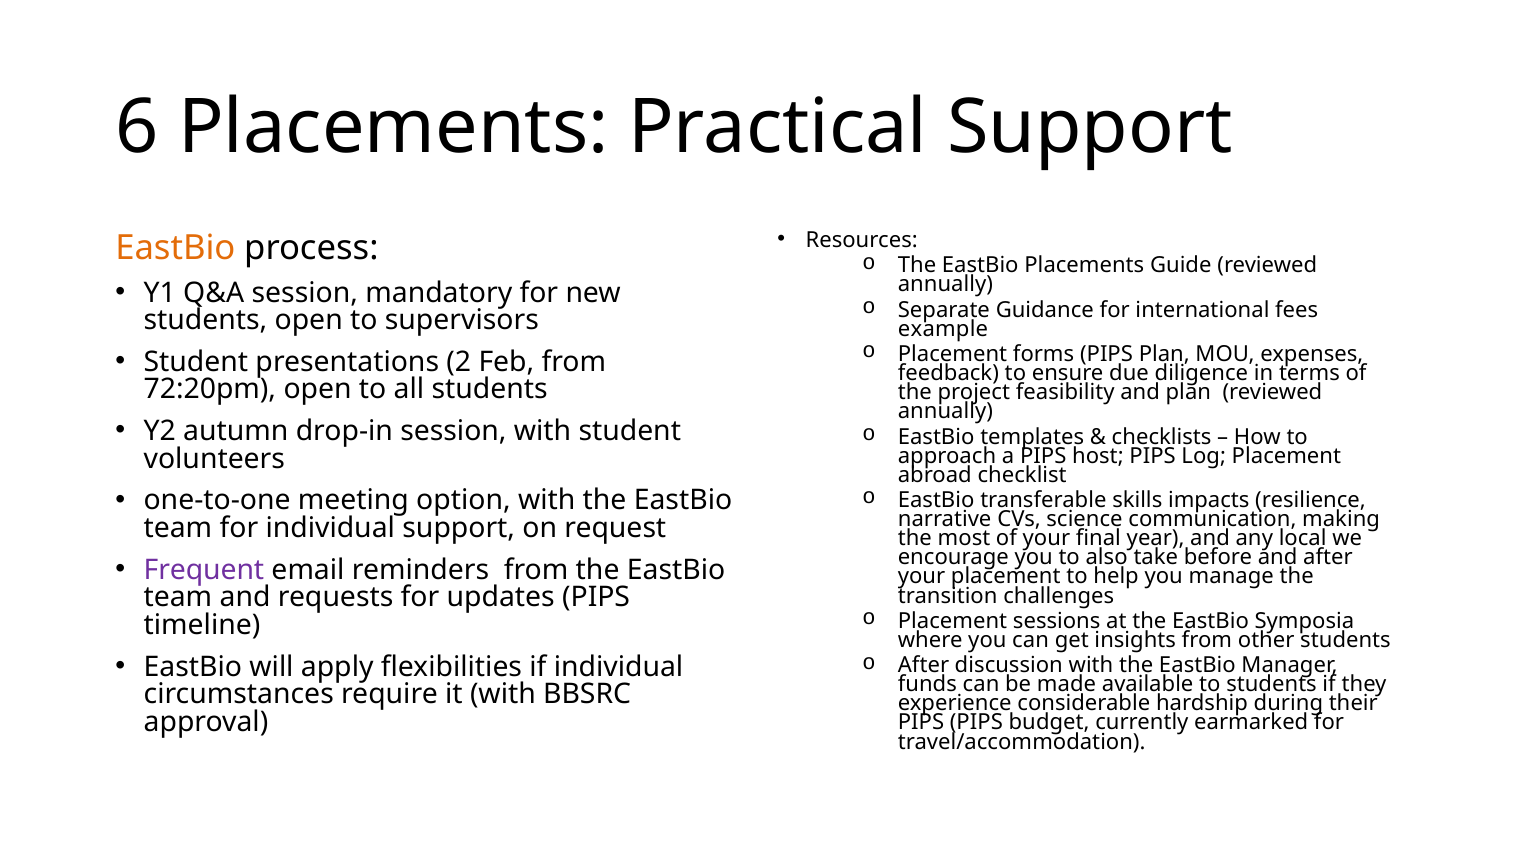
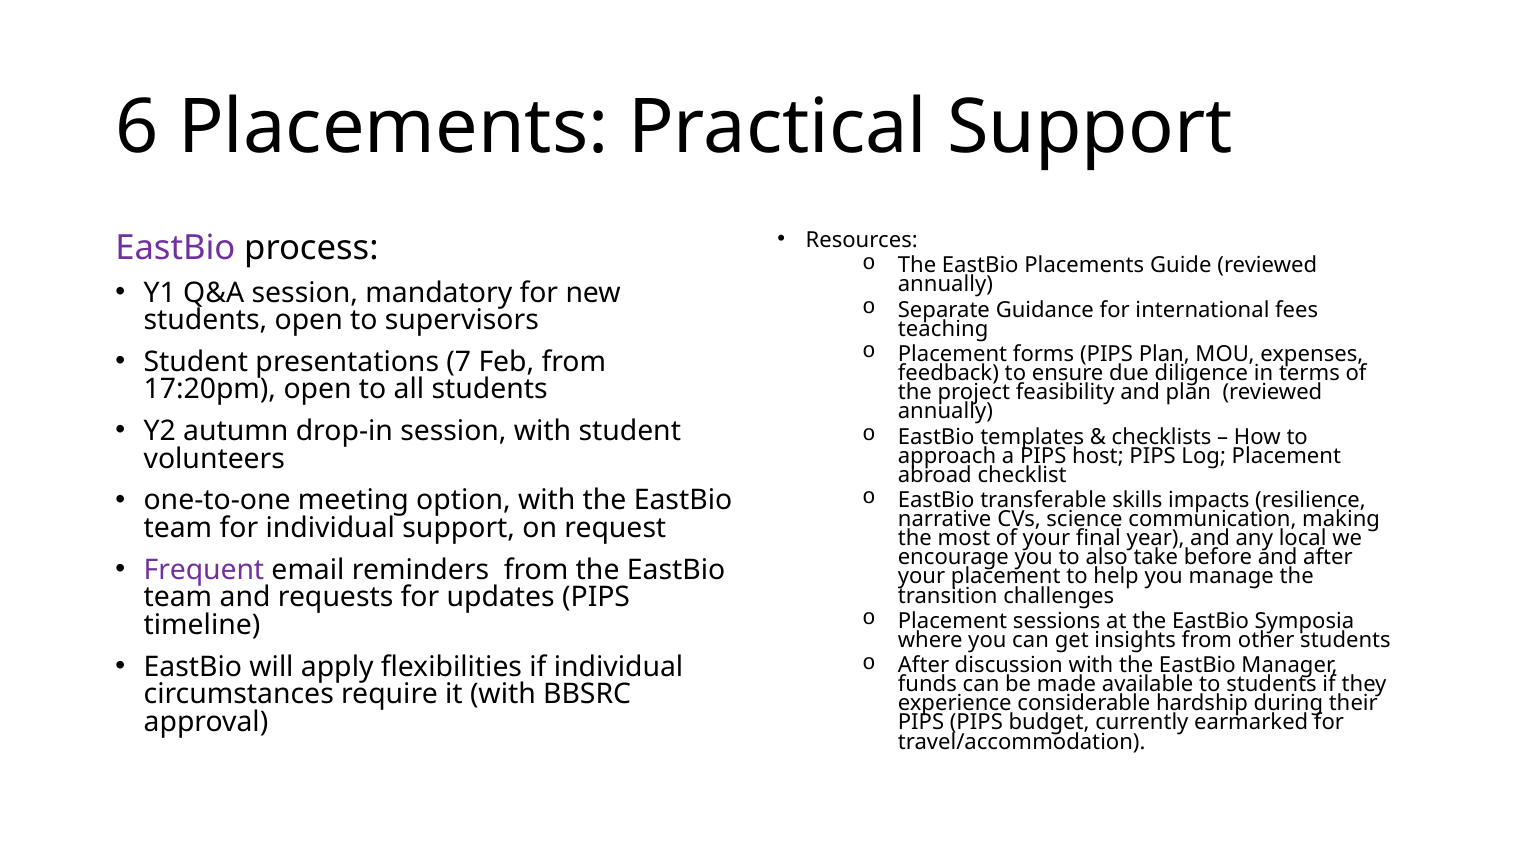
EastBio colour: orange -> purple (175, 248)
example: example -> teaching (943, 329)
2: 2 -> 7 (459, 362)
72:20pm: 72:20pm -> 17:20pm (210, 390)
